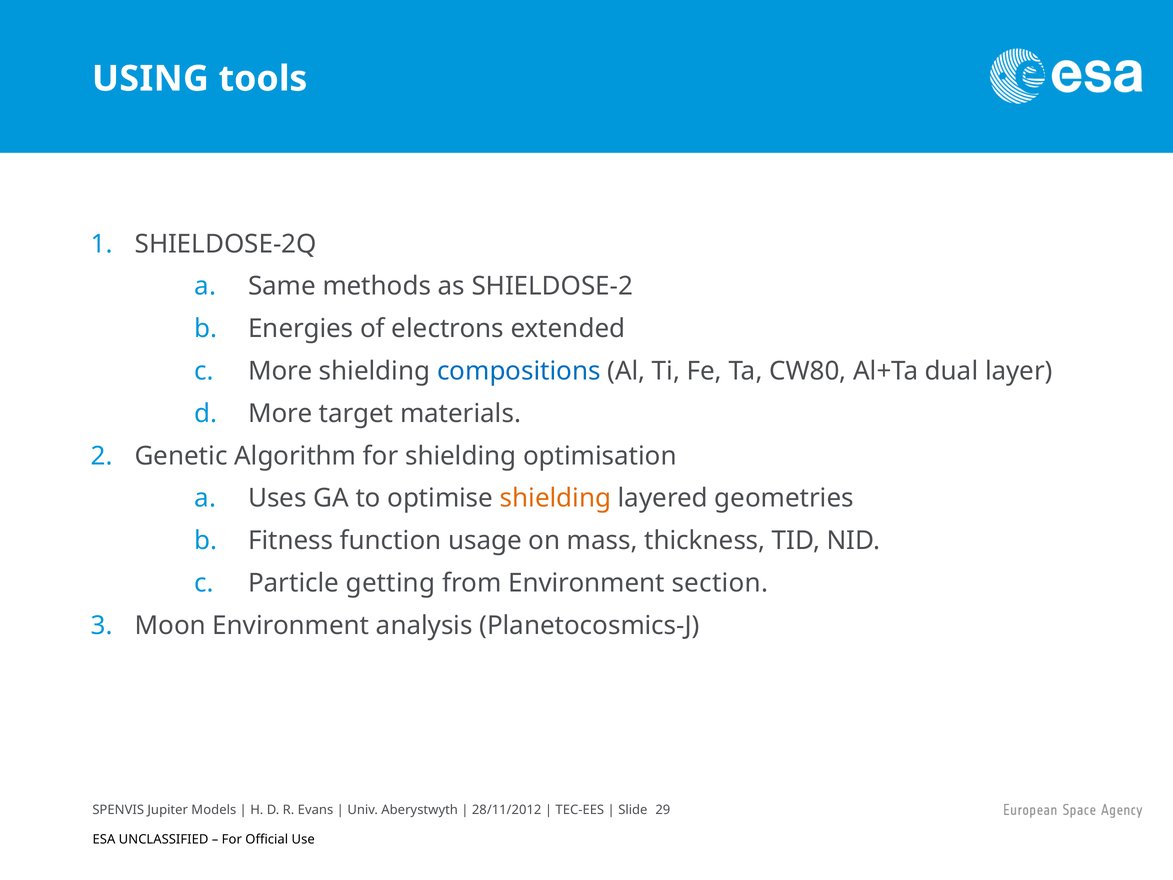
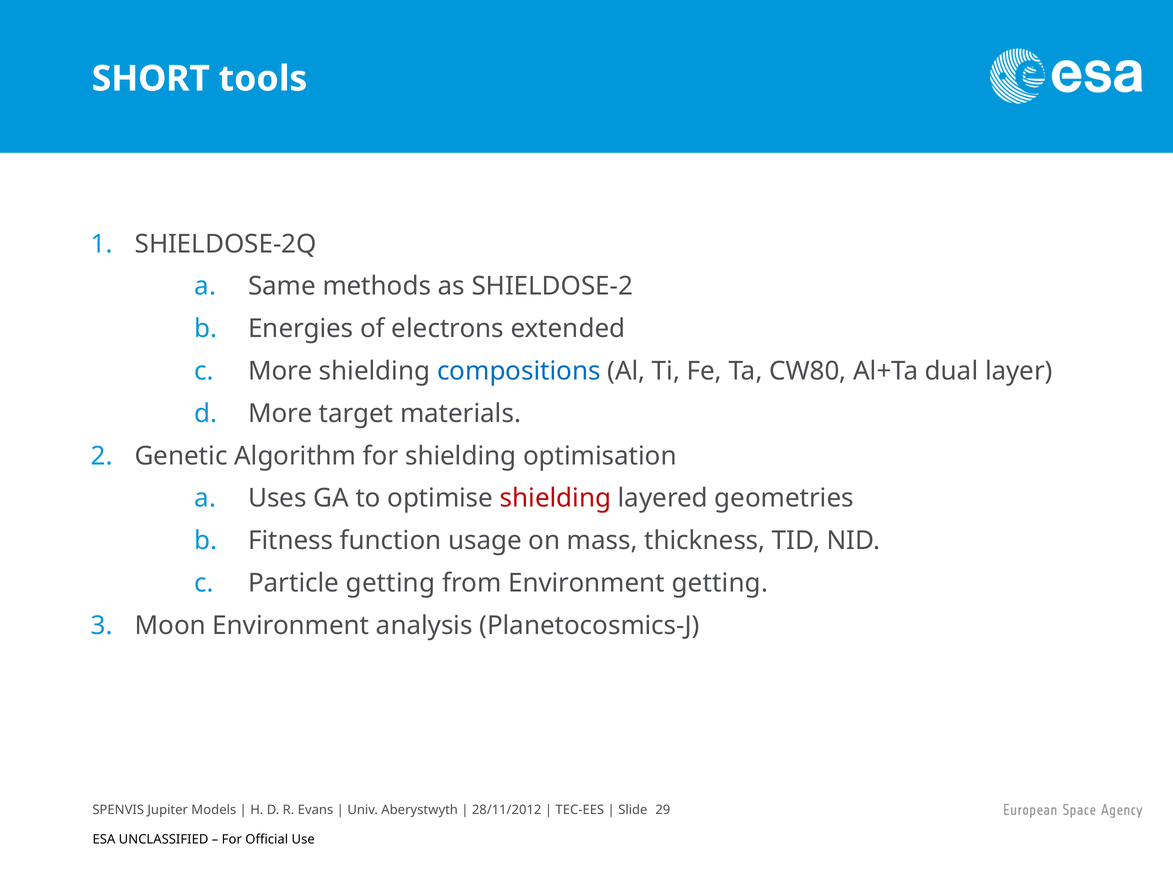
USING: USING -> SHORT (151, 79)
shielding colour: orange -> red (556, 498)
Environment section: section -> getting (720, 583)
